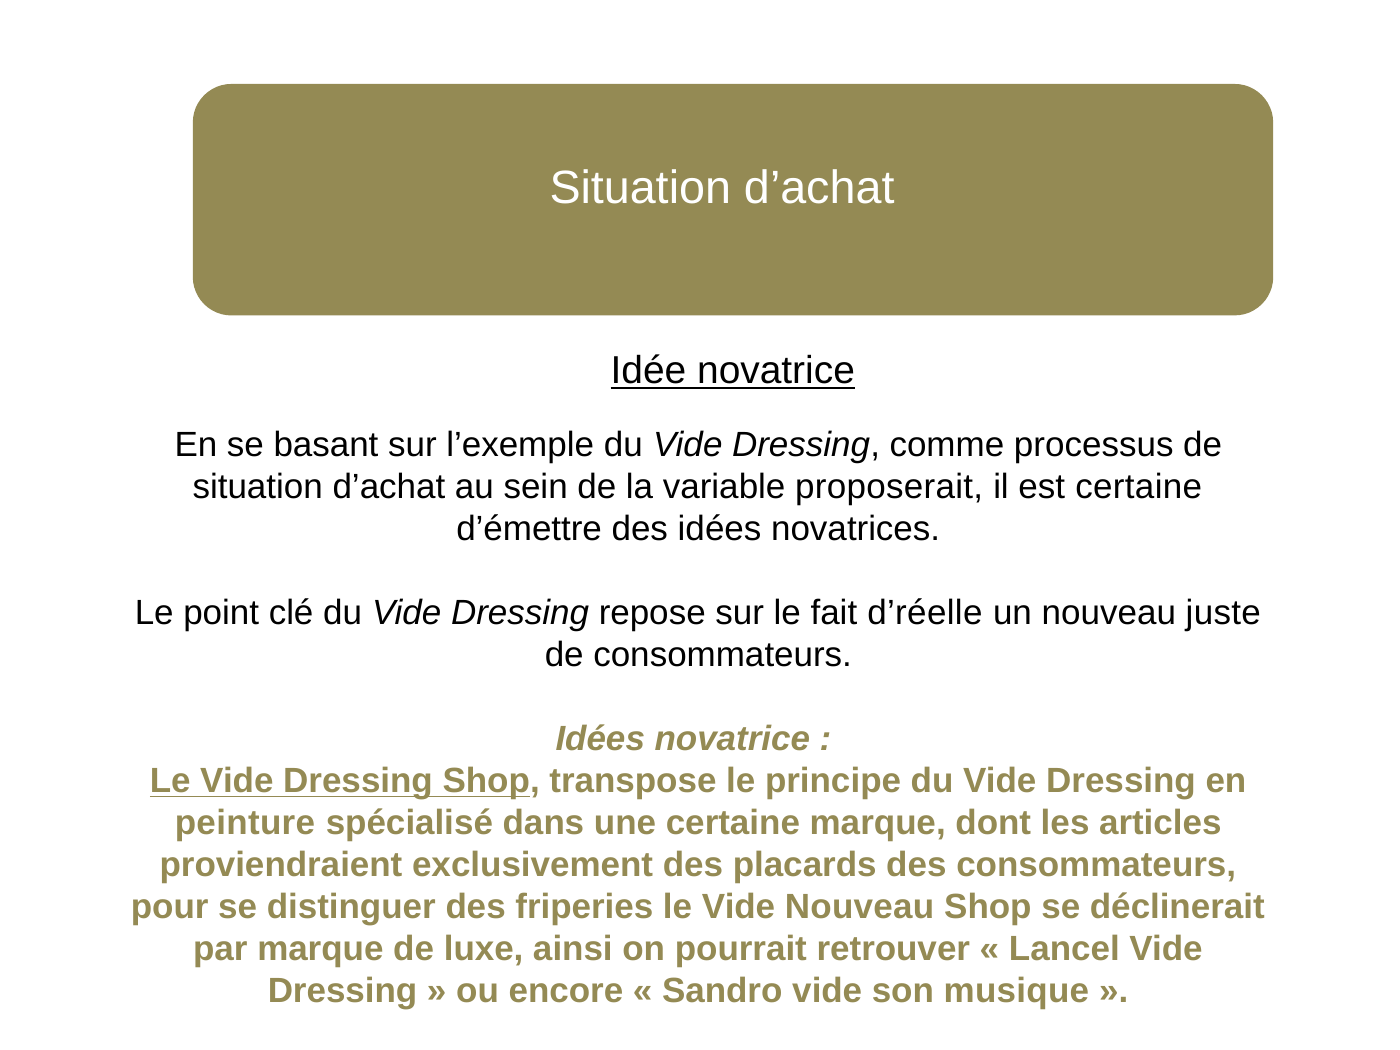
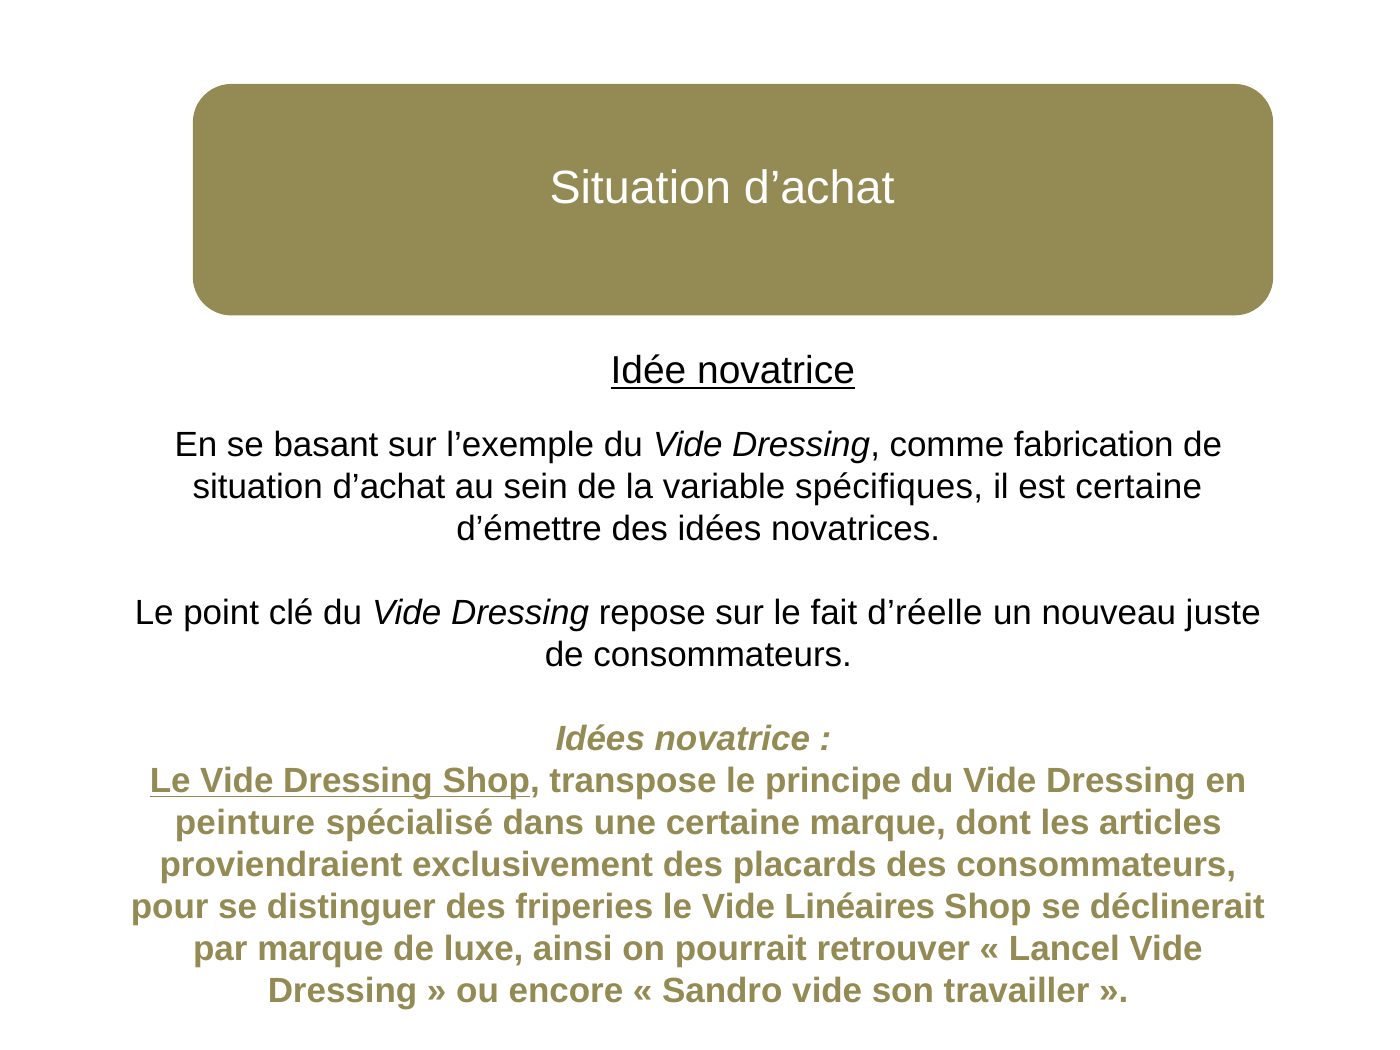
processus: processus -> fabrication (1094, 445)
proposerait: proposerait -> spécifiques (889, 487)
Vide Nouveau: Nouveau -> Linéaires (860, 907)
musique: musique -> travailler (1017, 991)
